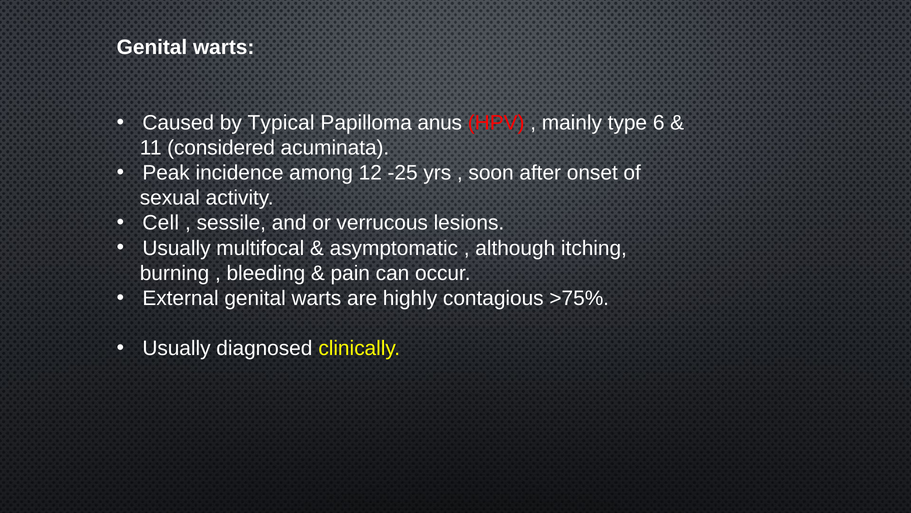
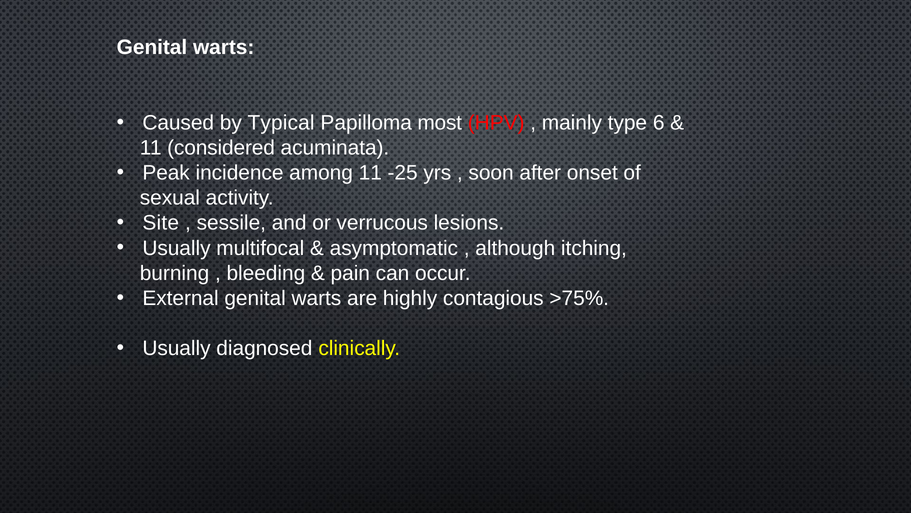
anus: anus -> most (440, 123)
among 12: 12 -> 11 (370, 173)
Cell: Cell -> Site (161, 223)
